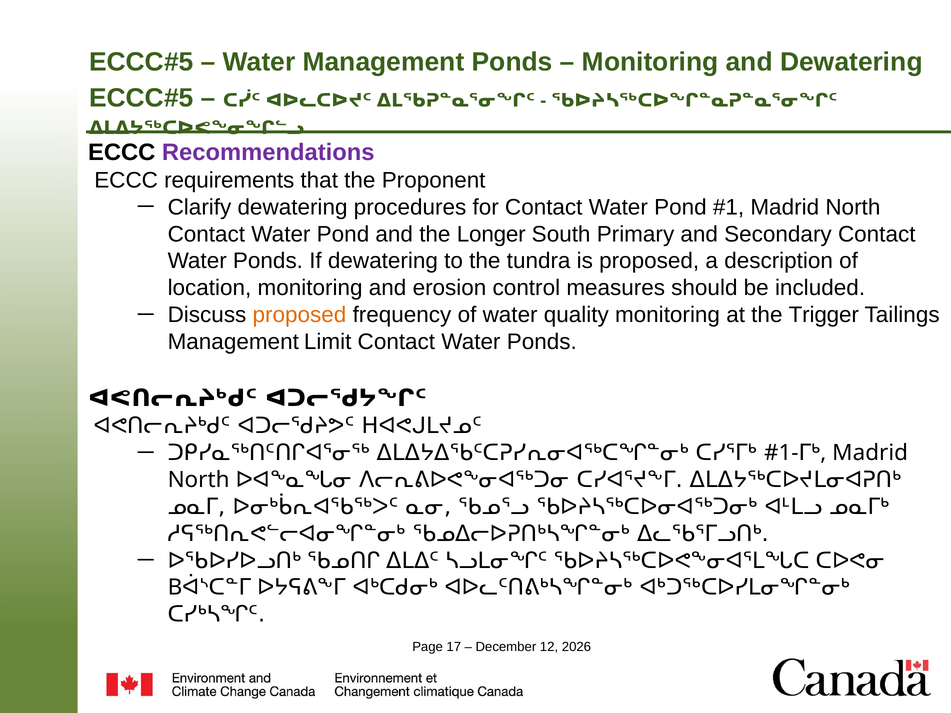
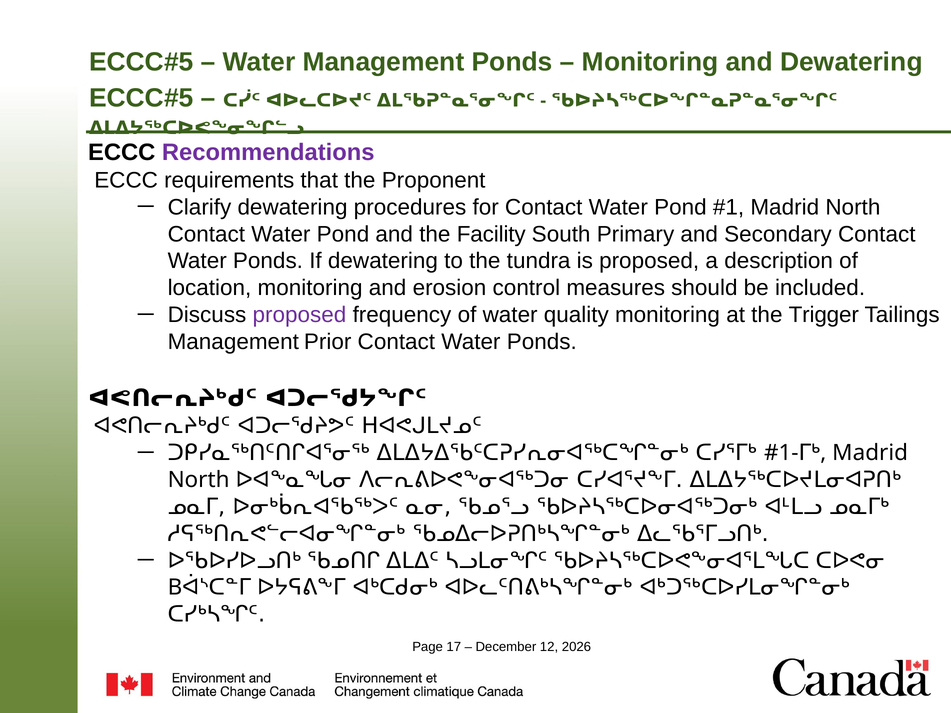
Longer: Longer -> Facility (491, 234)
proposed colour: orange -> purple (299, 315)
Limit: Limit -> Prior (328, 342)
